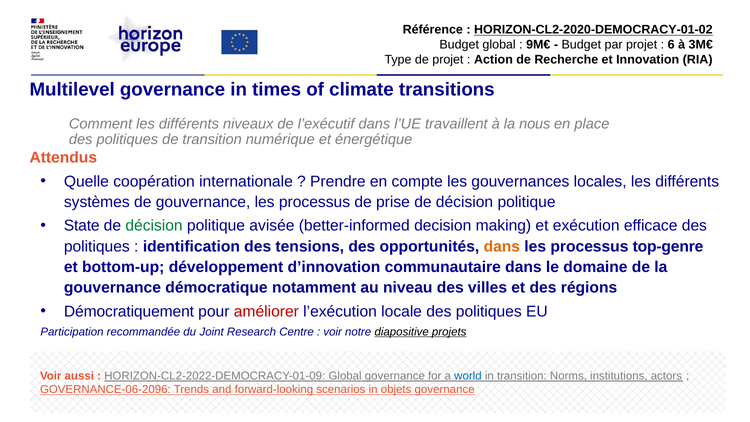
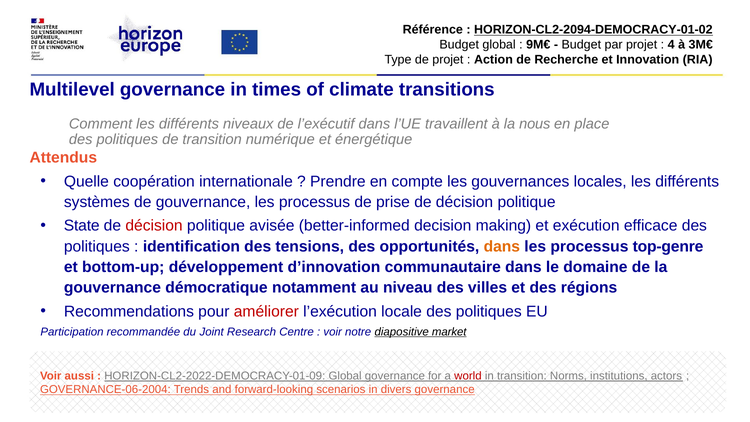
HORIZON-CL2-2020-DEMOCRACY-01-02: HORIZON-CL2-2020-DEMOCRACY-01-02 -> HORIZON-CL2-2094-DEMOCRACY-01-02 (593, 30)
6: 6 -> 4 (671, 45)
décision colour: green -> red (154, 226)
Démocratiquement: Démocratiquement -> Recommendations (129, 311)
projets: projets -> market (449, 332)
world colour: blue -> red (468, 376)
GOVERNANCE-06-2096: GOVERNANCE-06-2096 -> GOVERNANCE-06-2004 (105, 390)
objets: objets -> divers (396, 390)
